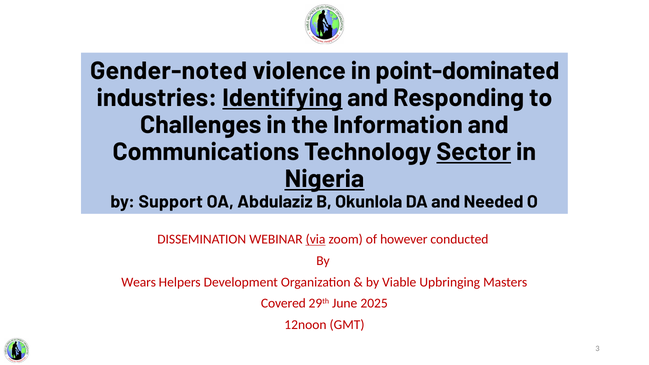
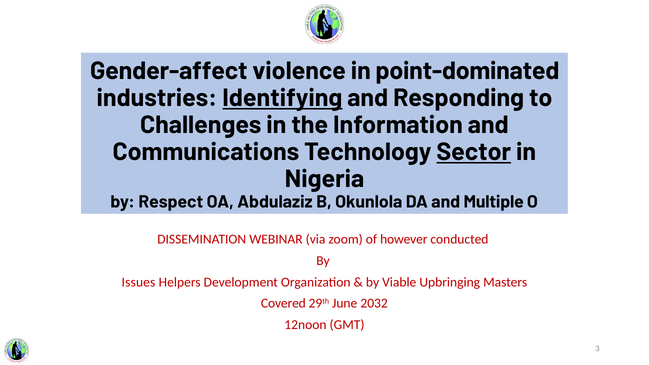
Gender-noted: Gender-noted -> Gender-affect (169, 71)
Nigeria underline: present -> none (324, 179)
Support: Support -> Respect (171, 202)
Needed: Needed -> Multiple (494, 202)
via underline: present -> none (316, 239)
Wears: Wears -> Issues (139, 282)
2025: 2025 -> 2032 (374, 304)
